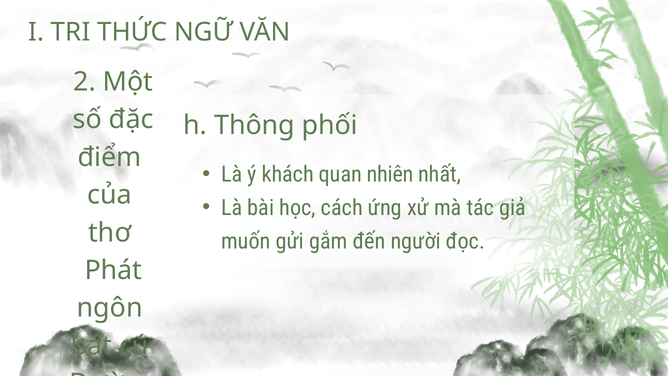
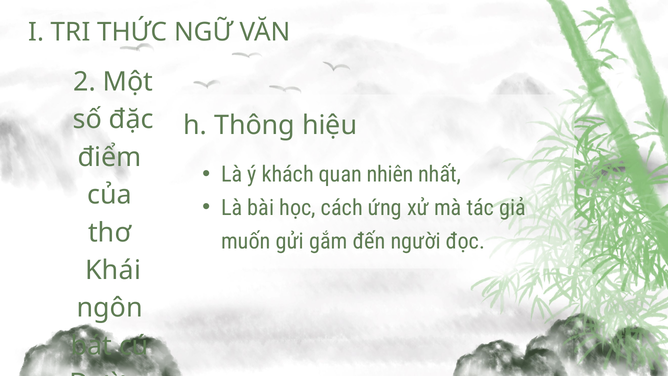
phối: phối -> hiệu (330, 125)
Phát: Phát -> Khái (113, 270)
